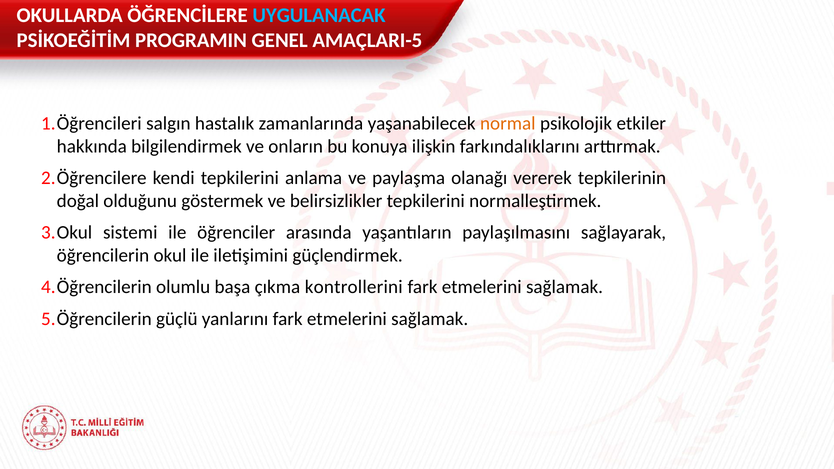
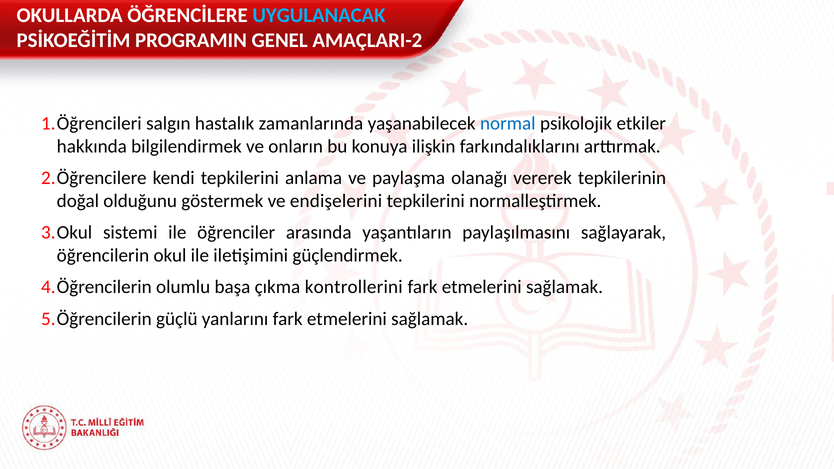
AMAÇLARI-5: AMAÇLARI-5 -> AMAÇLARI-2 (367, 41)
normal colour: orange -> blue (508, 124)
belirsizlikler: belirsizlikler -> endişelerini (336, 201)
